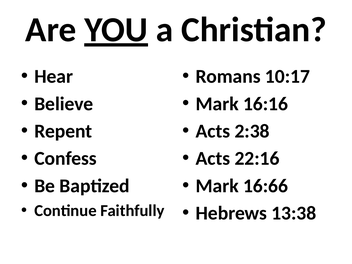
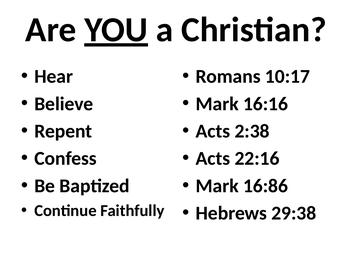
16:66: 16:66 -> 16:86 (266, 186)
13:38: 13:38 -> 29:38 (294, 213)
